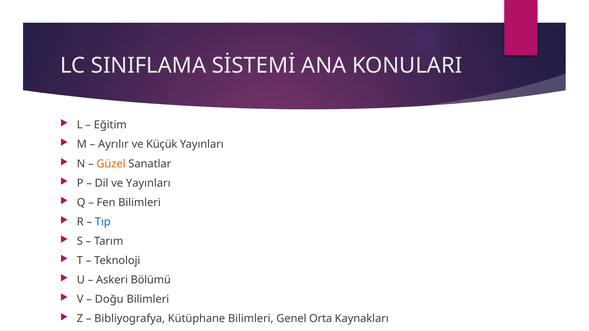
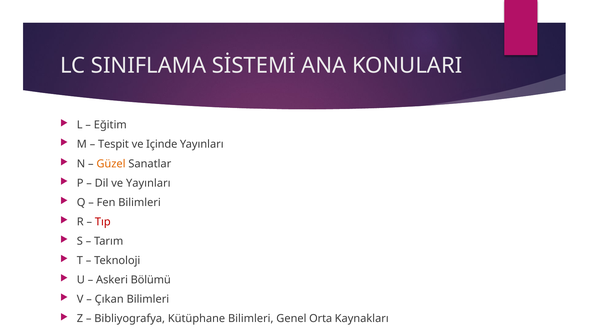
Ayrılır: Ayrılır -> Tespit (113, 144)
Küçük: Küçük -> Içinde (162, 144)
Tıp colour: blue -> red (103, 222)
Doğu: Doğu -> Çıkan (109, 300)
